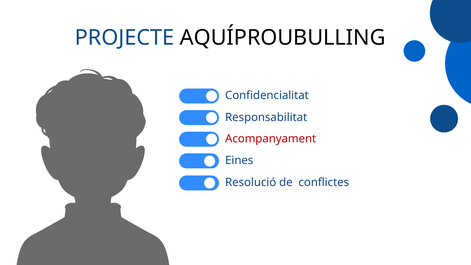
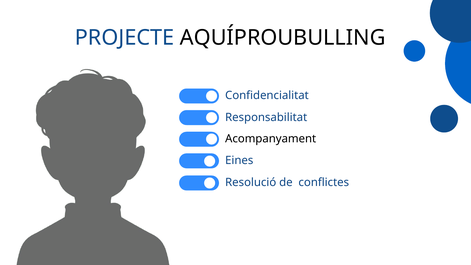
Acompanyament colour: red -> black (271, 139)
